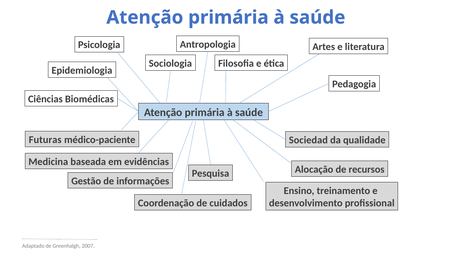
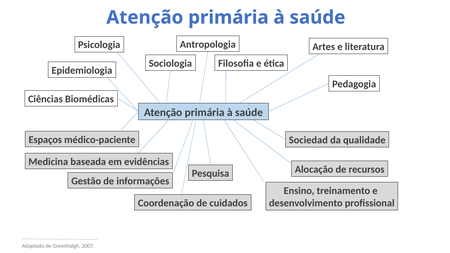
Futuras: Futuras -> Espaços (45, 140)
